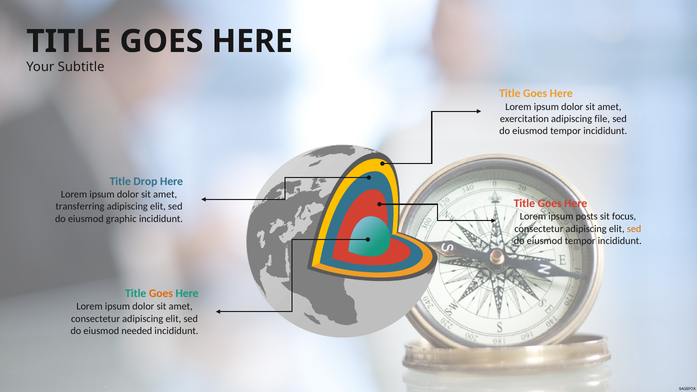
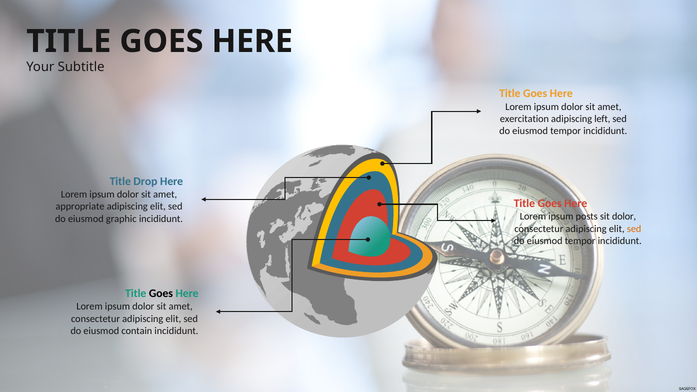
file: file -> left (602, 119)
transferring: transferring -> appropriate (80, 206)
sit focus: focus -> dolor (624, 217)
Goes colour: orange -> black (161, 293)
needed: needed -> contain (137, 331)
